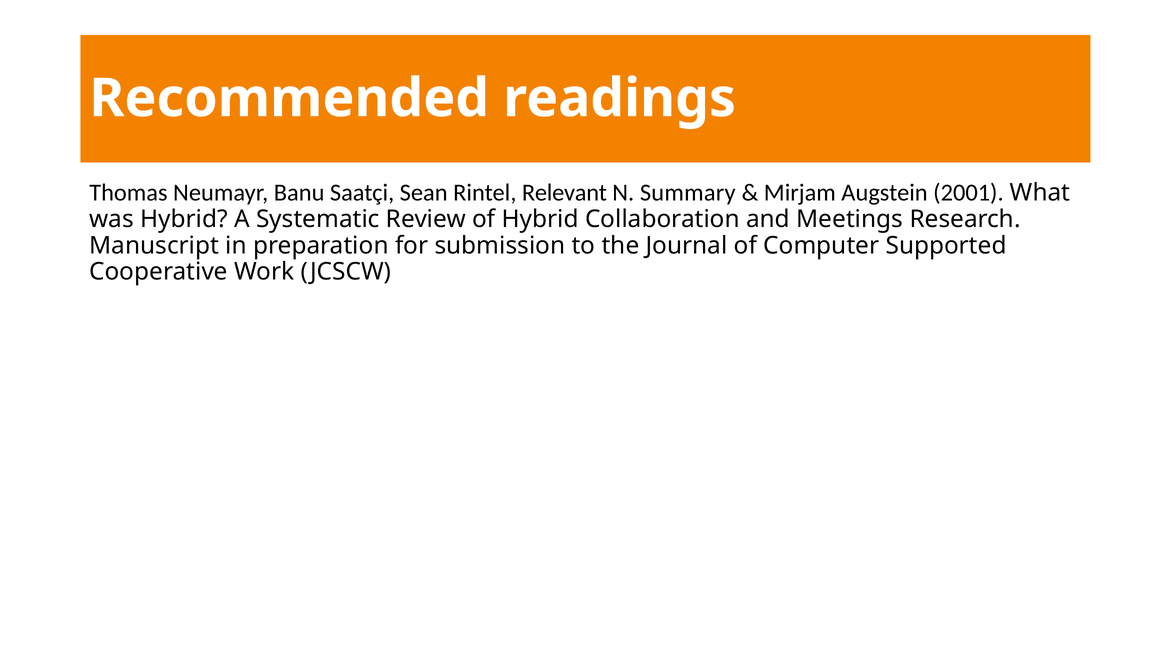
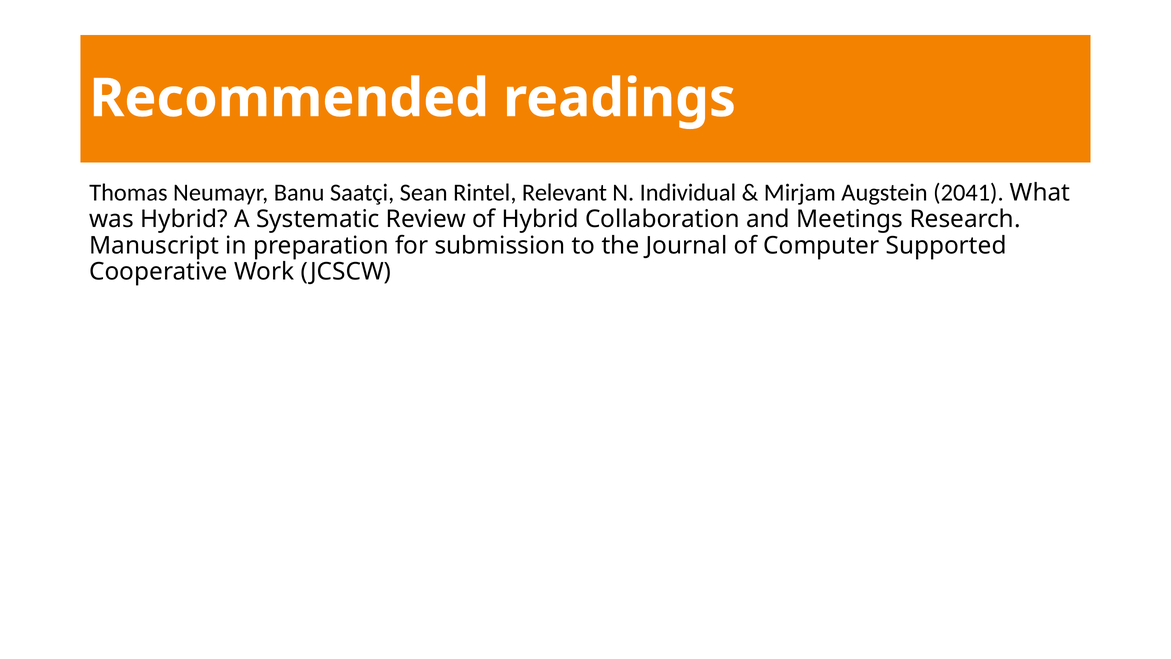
Summary: Summary -> Individual (688, 193)
2001: 2001 -> 2041 (968, 193)
